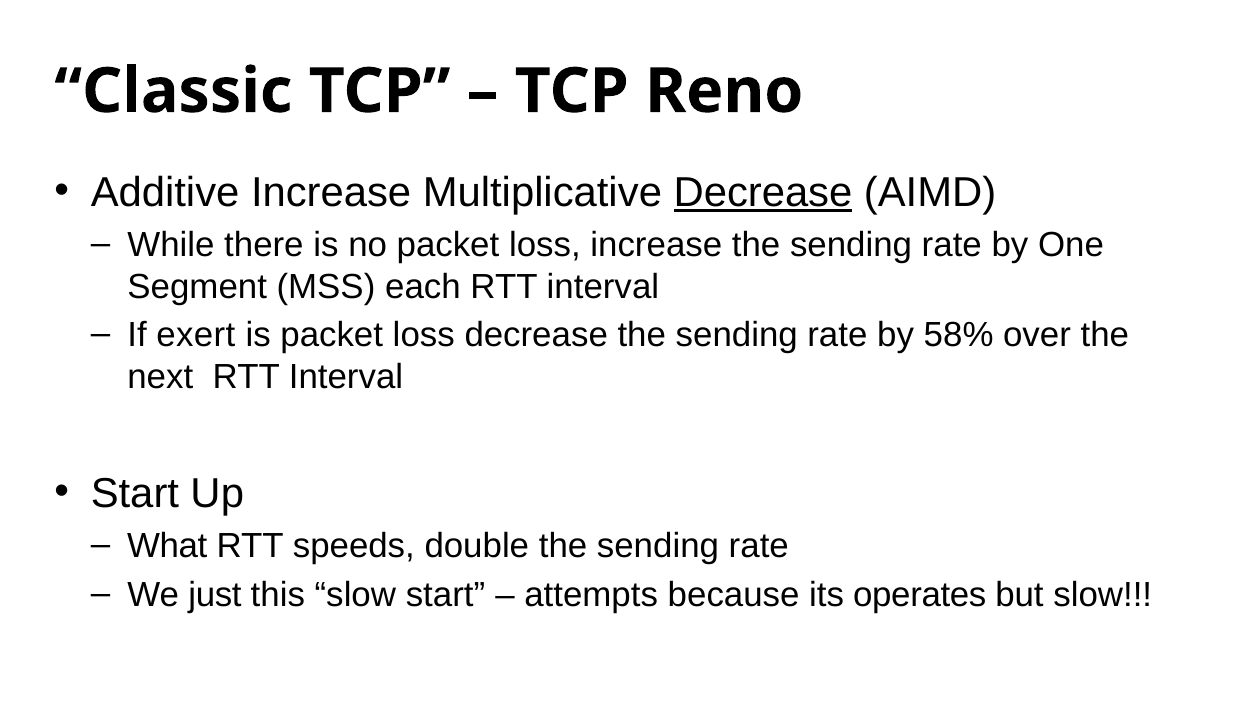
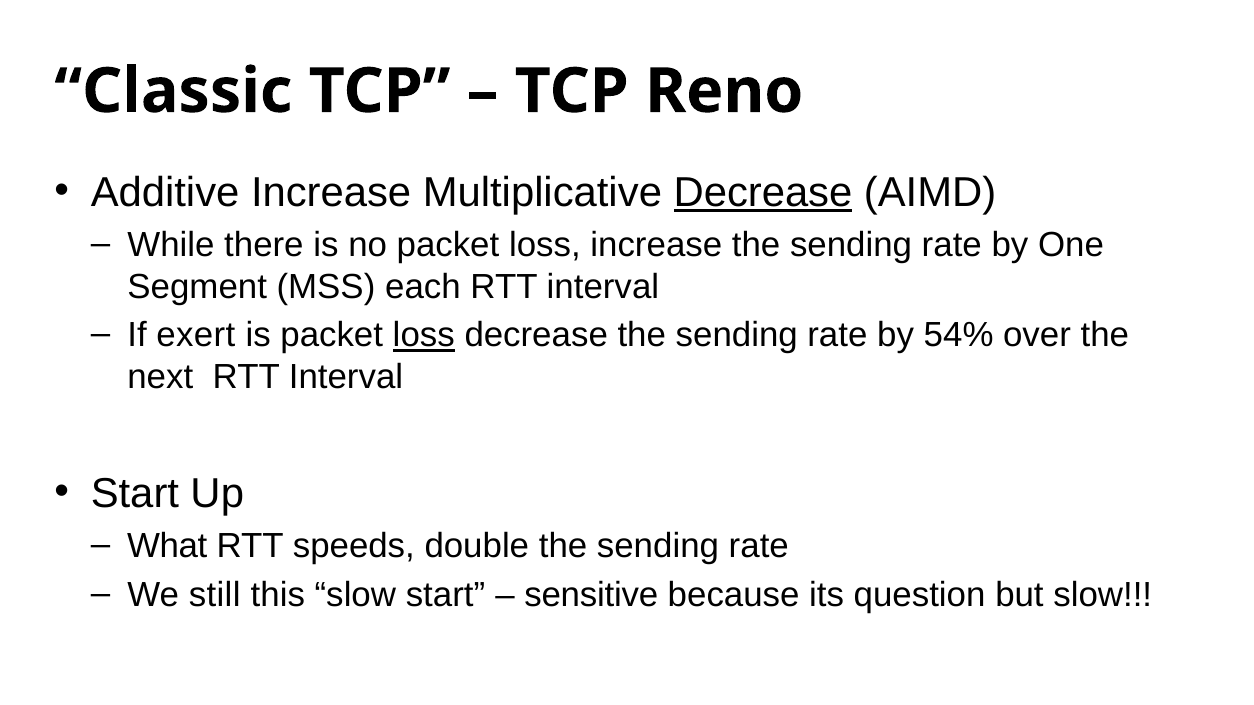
loss underline: none -> present (424, 336)
58%: 58% -> 54% (959, 336)
just: just -> still (215, 595)
attempts: attempts -> sensitive (591, 595)
operates: operates -> question (920, 595)
